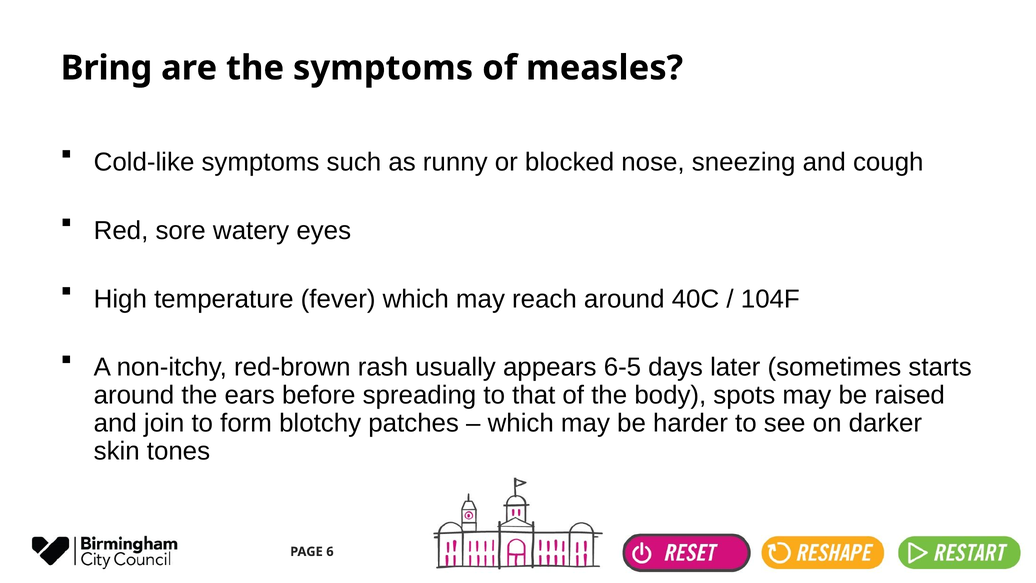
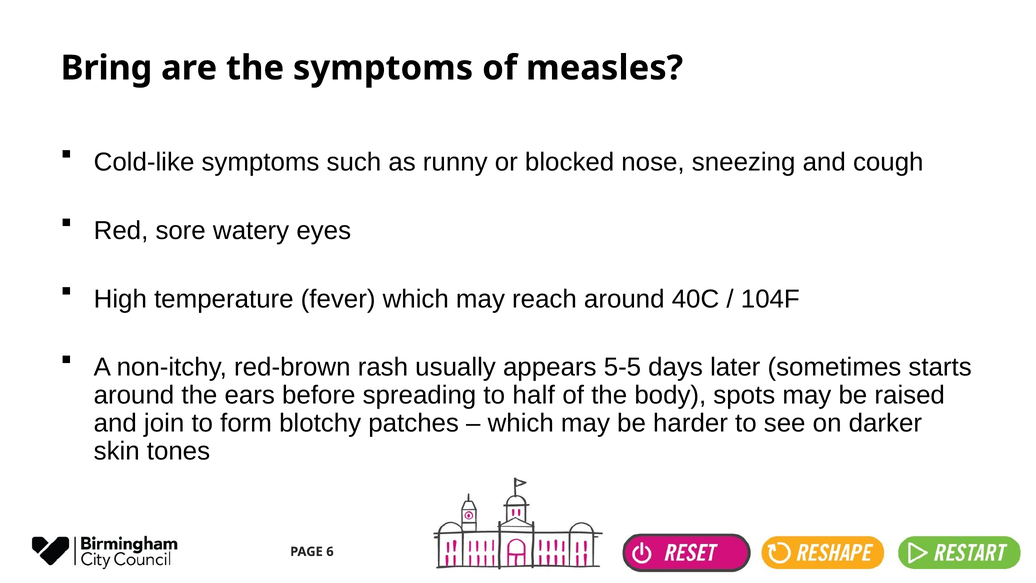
6-5: 6-5 -> 5-5 (622, 367)
that: that -> half (534, 395)
